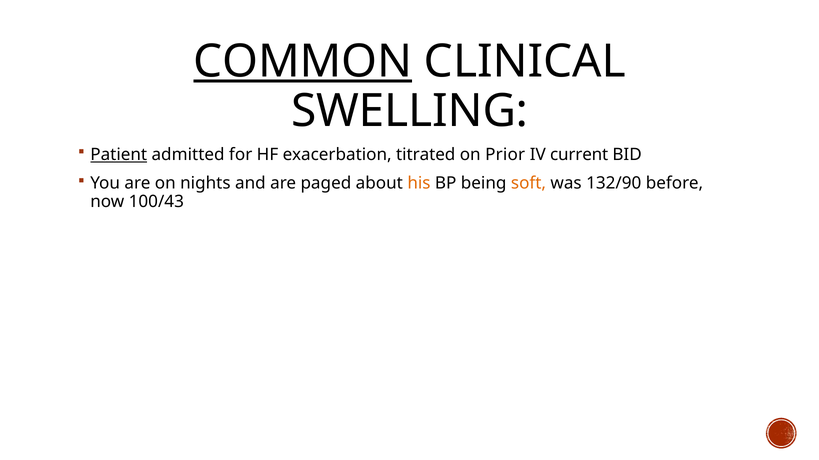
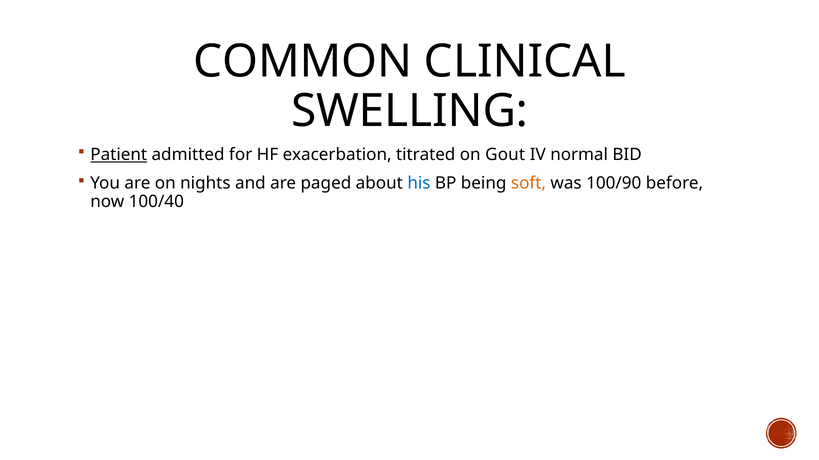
COMMON underline: present -> none (303, 61)
Prior: Prior -> Gout (505, 155)
current: current -> normal (579, 155)
his colour: orange -> blue (419, 183)
132/90: 132/90 -> 100/90 (614, 183)
100/43: 100/43 -> 100/40 (156, 202)
